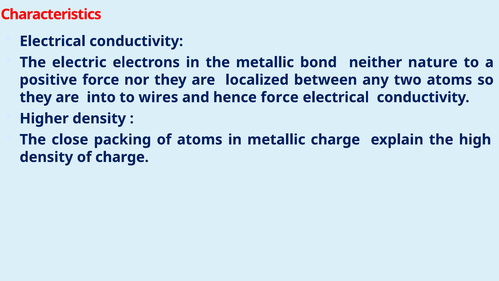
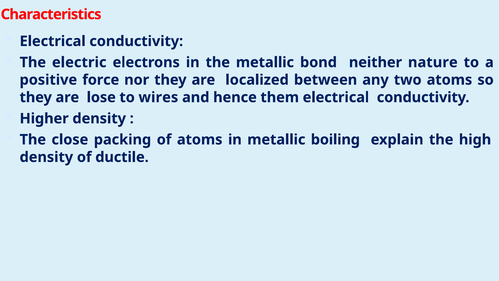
into: into -> lose (101, 97)
hence force: force -> them (280, 97)
metallic charge: charge -> boiling (335, 140)
of charge: charge -> ductile (122, 157)
